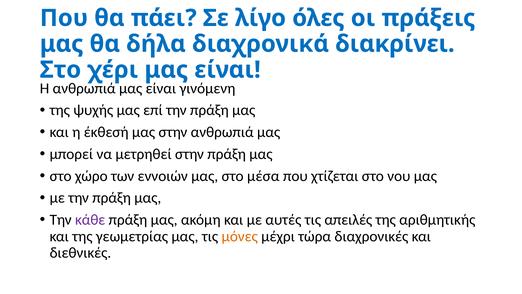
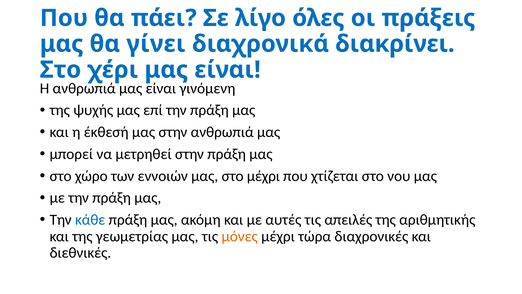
δήλα: δήλα -> γίνει (156, 44)
στο μέσα: μέσα -> μέχρι (263, 176)
κάθε colour: purple -> blue (90, 220)
